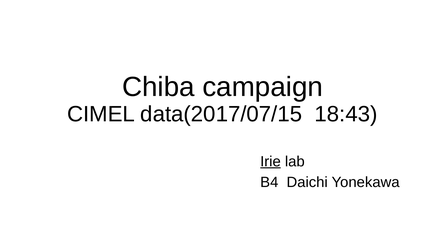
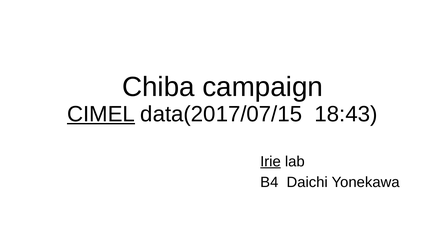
CIMEL underline: none -> present (101, 114)
